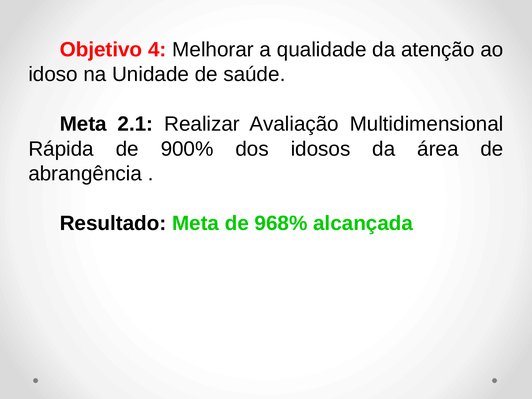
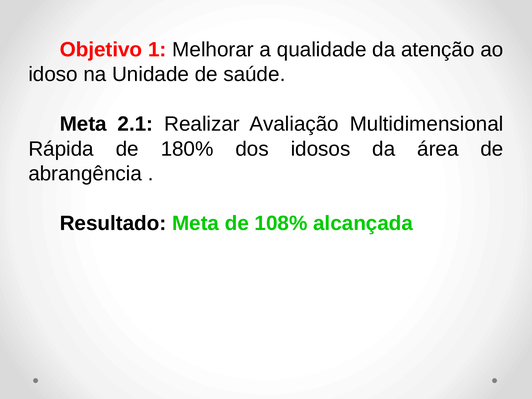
4: 4 -> 1 (157, 50)
900%: 900% -> 180% (187, 149)
968%: 968% -> 108% (281, 223)
